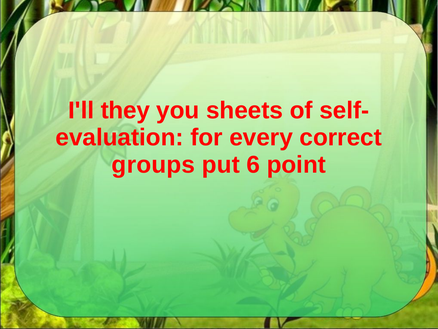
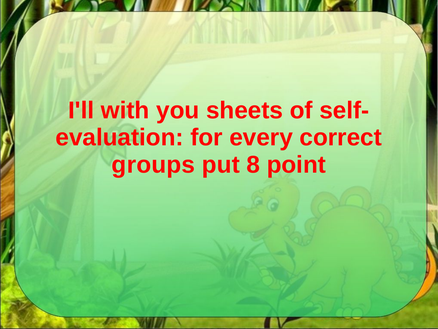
they: they -> with (125, 110)
6: 6 -> 8 (253, 164)
